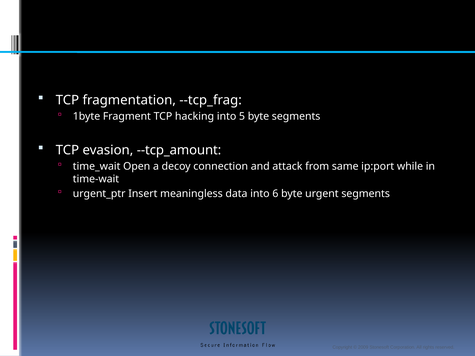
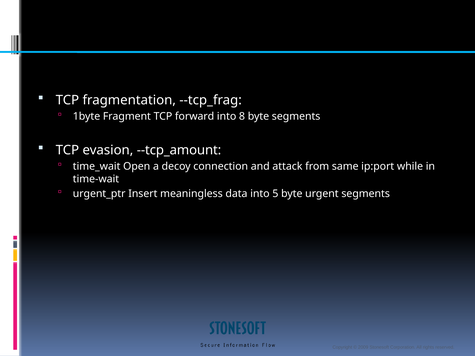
hacking: hacking -> forward (195, 116)
5: 5 -> 8 (242, 116)
6: 6 -> 5 (275, 194)
